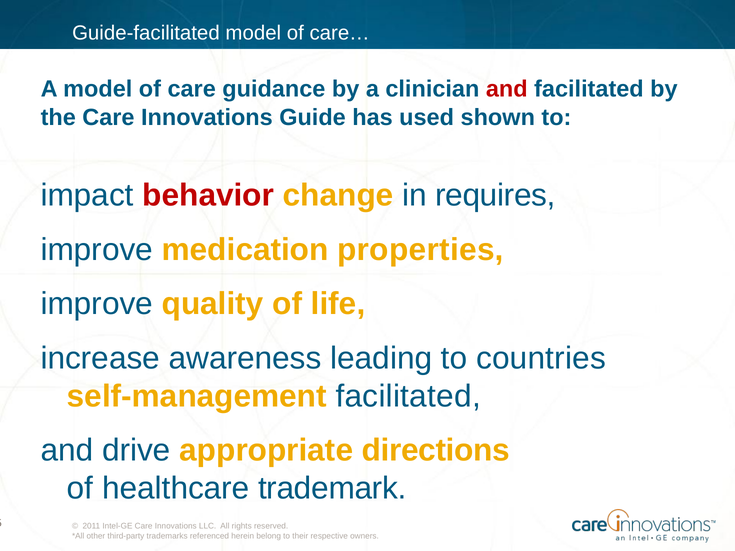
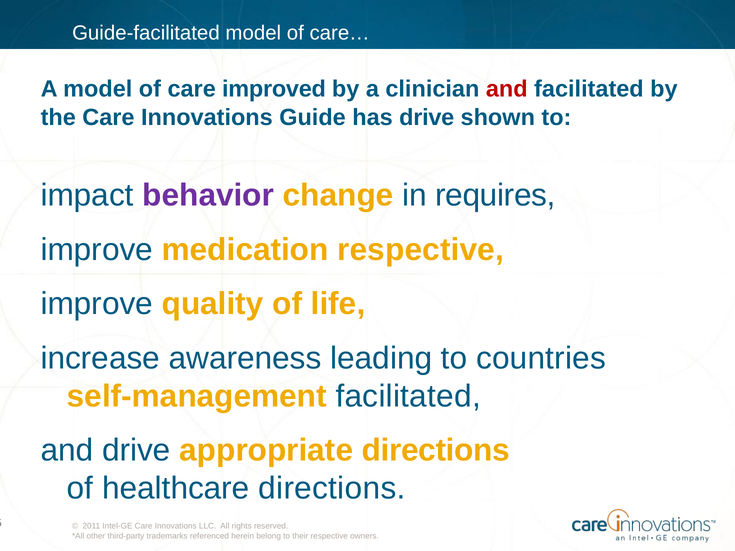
guidance: guidance -> improved (274, 89)
has used: used -> drive (427, 117)
behavior colour: red -> purple (208, 195)
medication properties: properties -> respective (421, 250)
healthcare trademark: trademark -> directions (332, 489)
